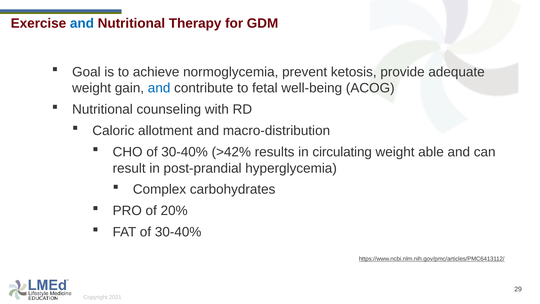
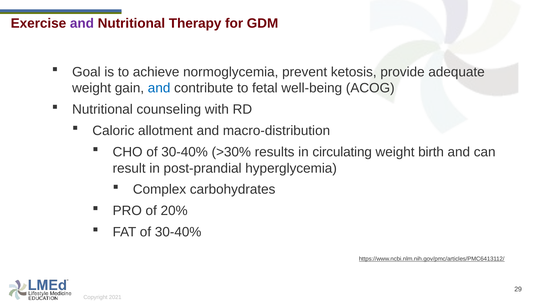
and colour: blue -> purple (82, 23)
>42%: >42% -> >30% (231, 152)
able: able -> birth (431, 152)
